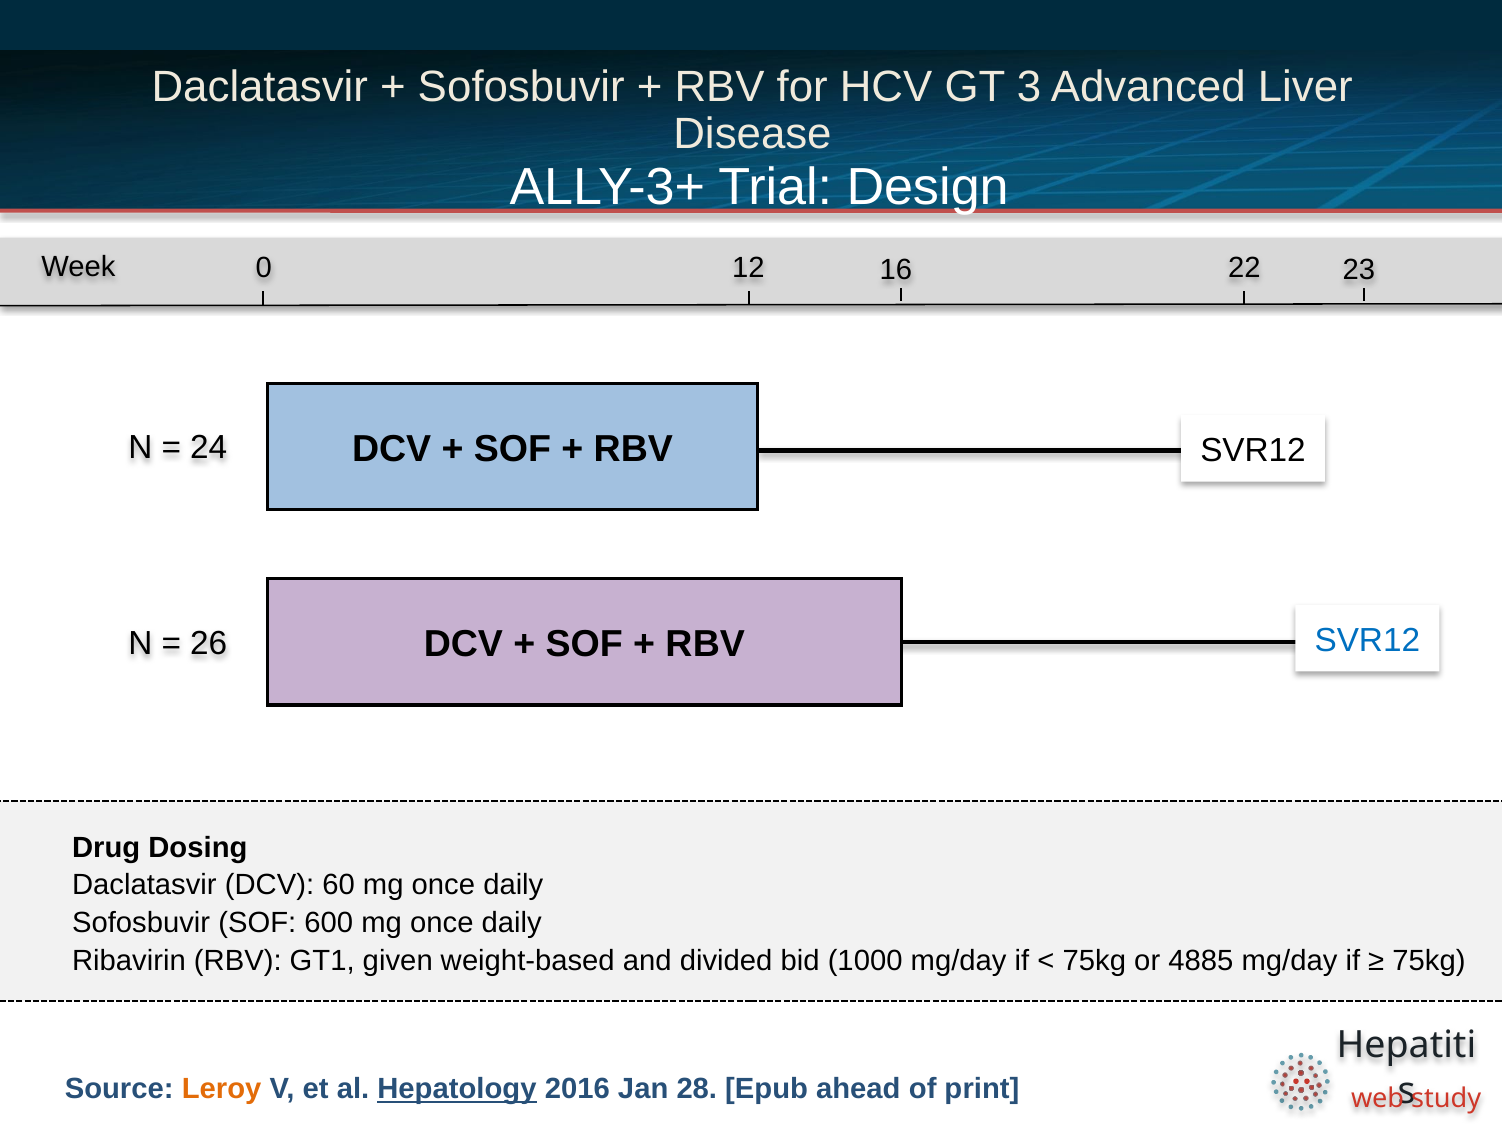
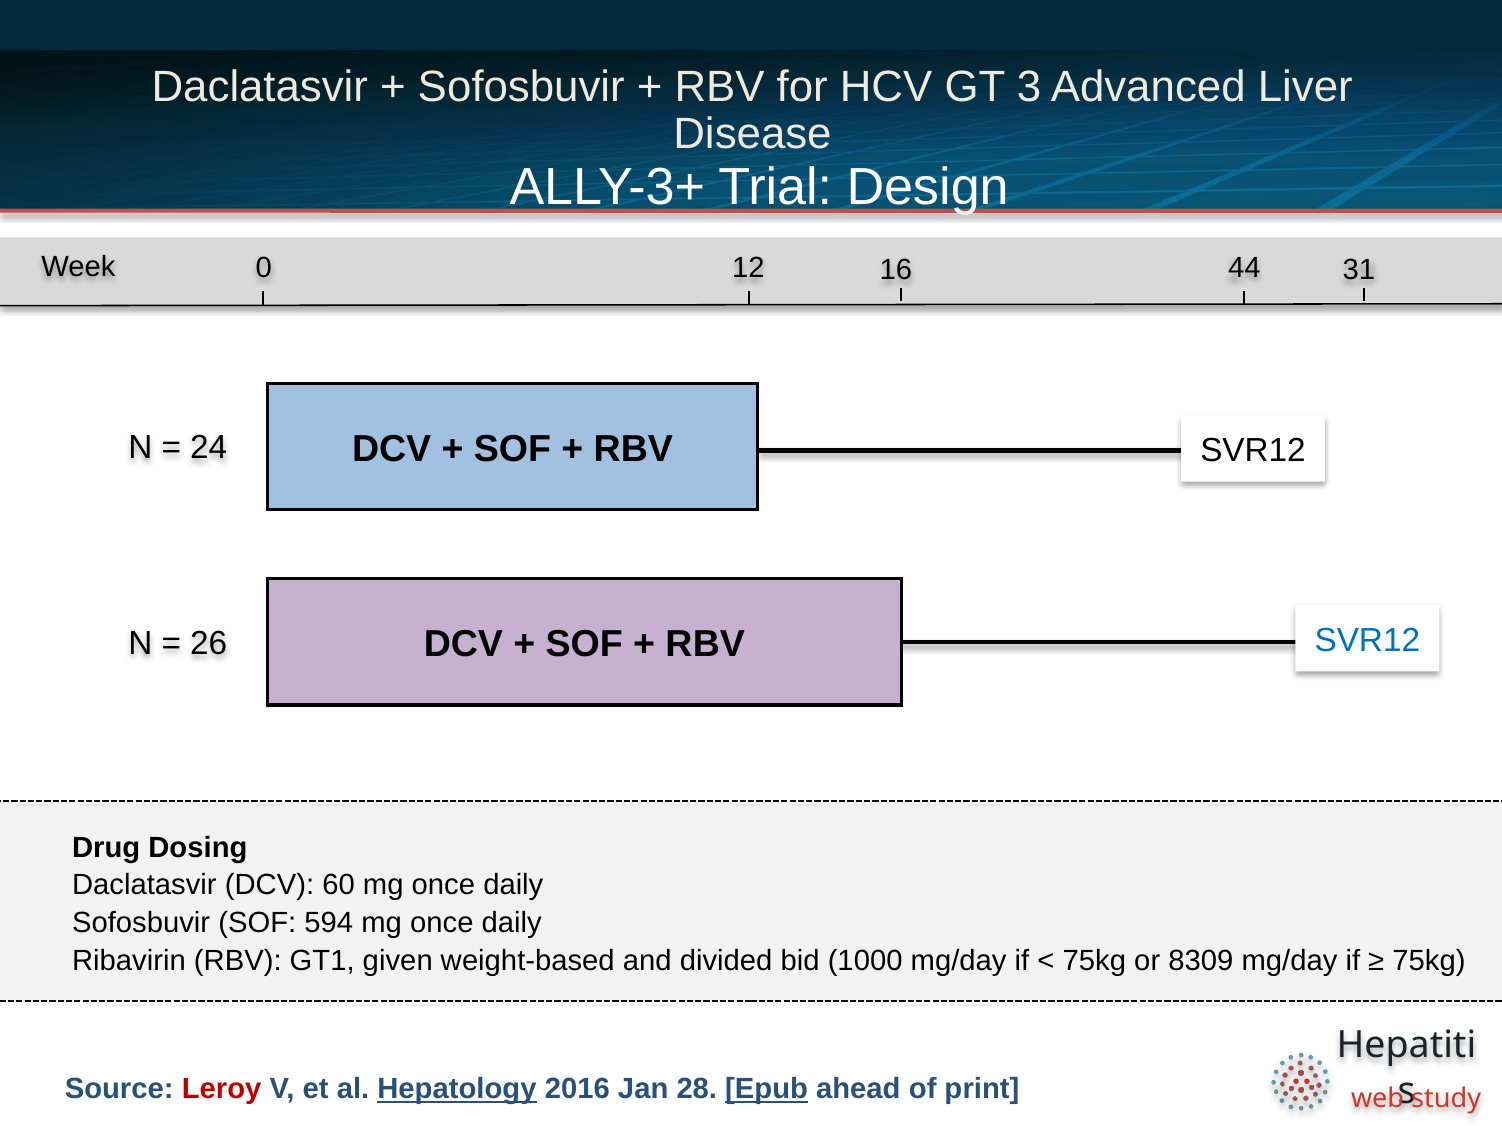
22: 22 -> 44 (1244, 268)
23: 23 -> 31 (1359, 270)
600: 600 -> 594 (329, 923)
4885: 4885 -> 8309 (1201, 961)
Leroy colour: orange -> red (222, 1090)
Epub underline: none -> present (767, 1090)
